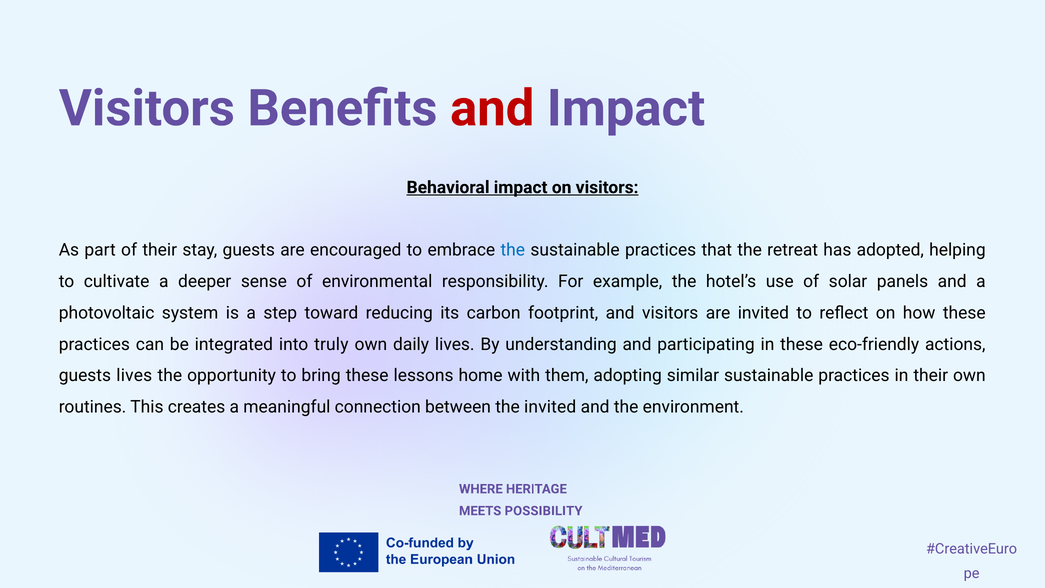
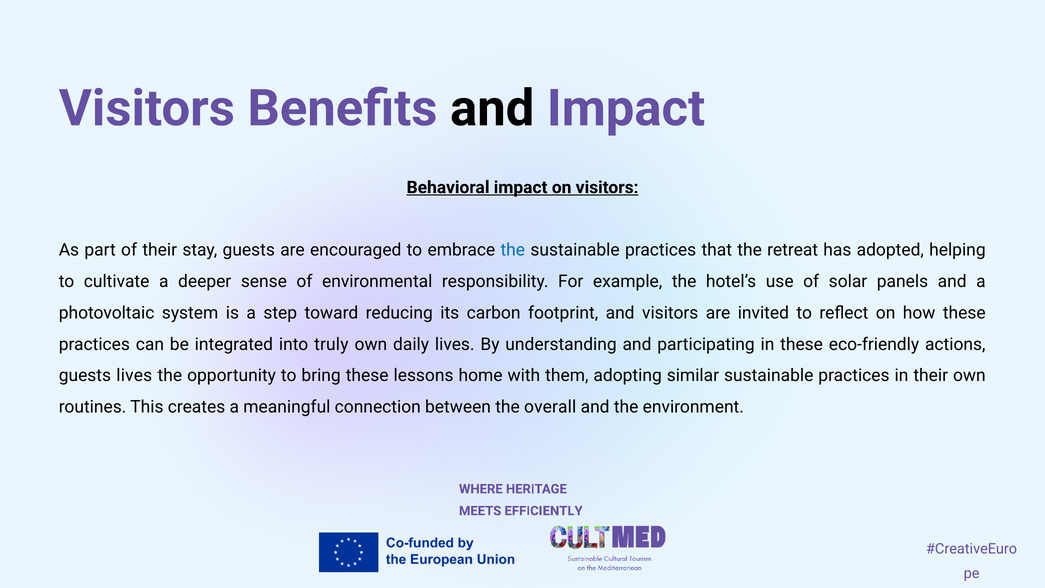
and colour: red -> black (492, 108)
the invited: invited -> overall (550, 407)
POSSIBILITY: POSSIBILITY -> EFFICIENTLY (544, 511)
